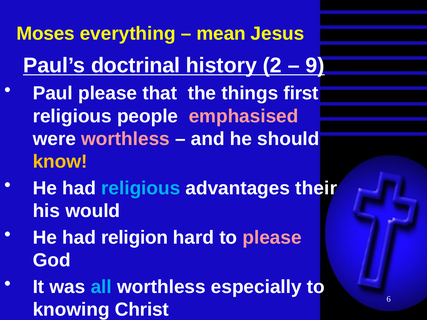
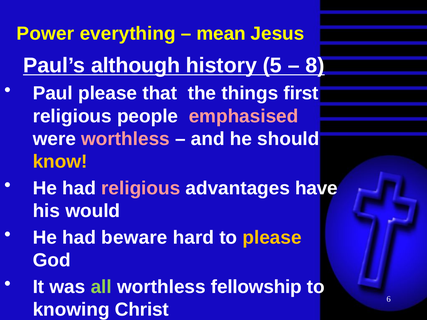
Moses: Moses -> Power (45, 34)
doctrinal: doctrinal -> although (136, 66)
2: 2 -> 5 (272, 66)
9: 9 -> 8 (315, 66)
religious colour: light blue -> pink (141, 188)
their: their -> have (316, 188)
religion: religion -> beware (134, 238)
please colour: pink -> yellow (272, 238)
all colour: light blue -> light green (101, 287)
especially: especially -> fellowship (256, 287)
